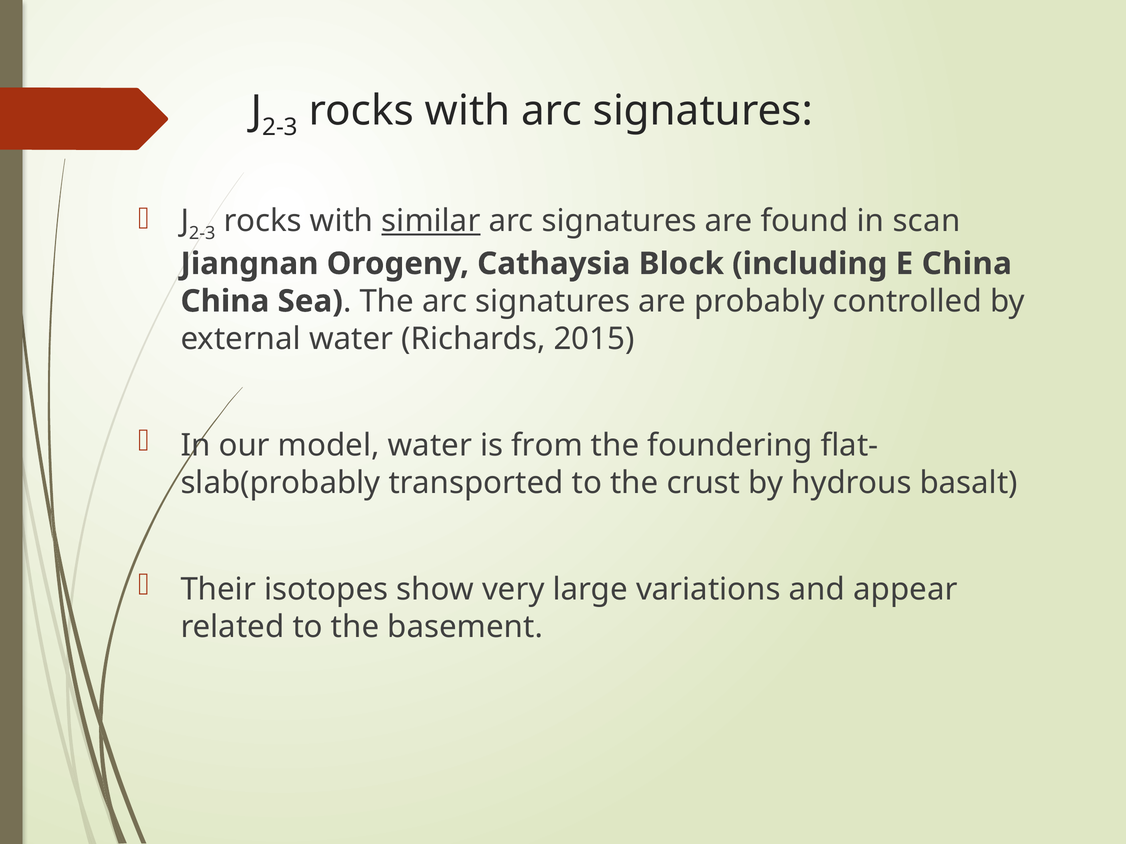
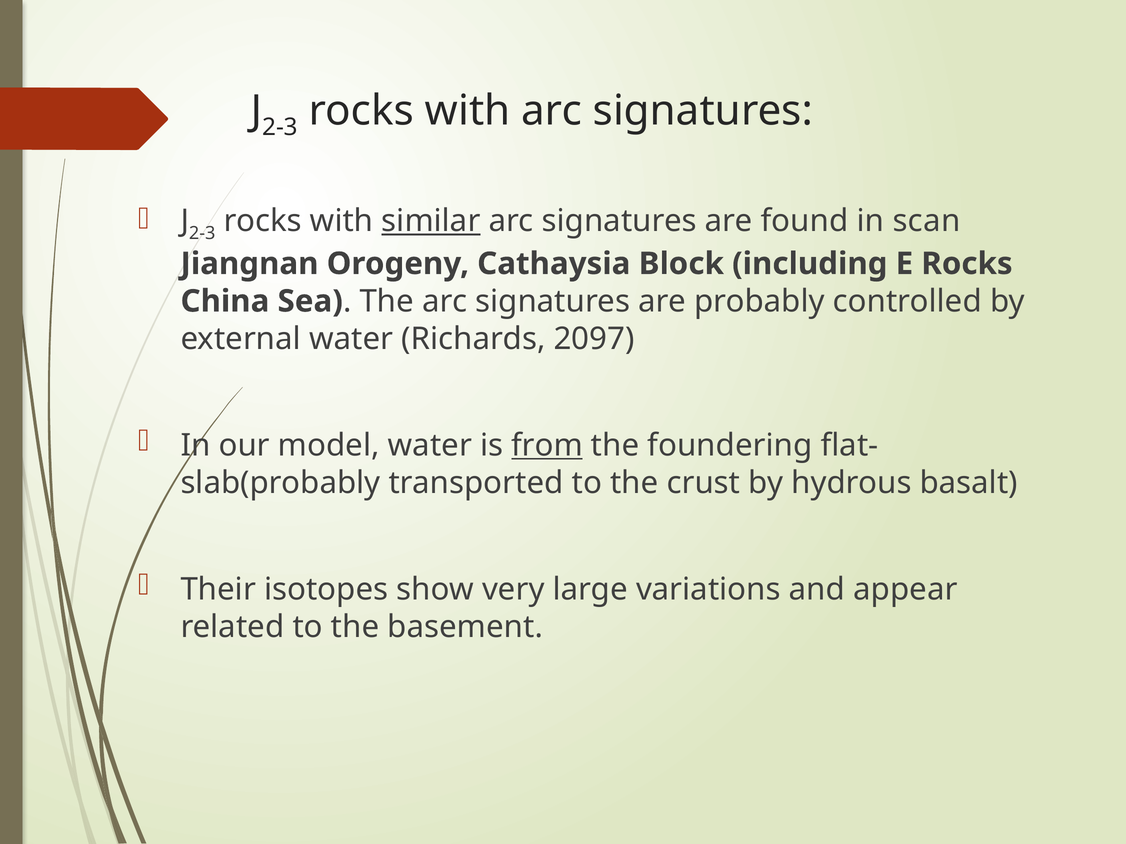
E China: China -> Rocks (967, 264)
2015: 2015 -> 2097 (594, 339)
from underline: none -> present (547, 446)
